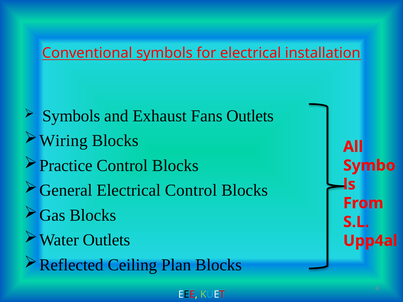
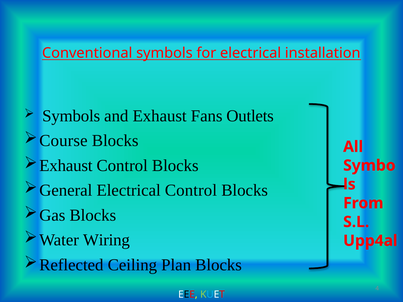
Wiring: Wiring -> Course (63, 141)
Practice: Practice -> Exhaust (66, 166)
Water Outlets: Outlets -> Wiring (106, 240)
